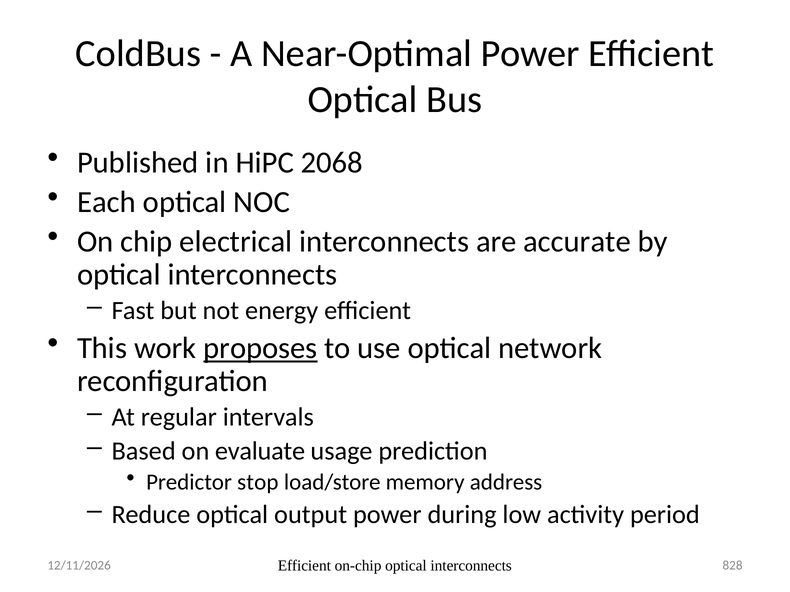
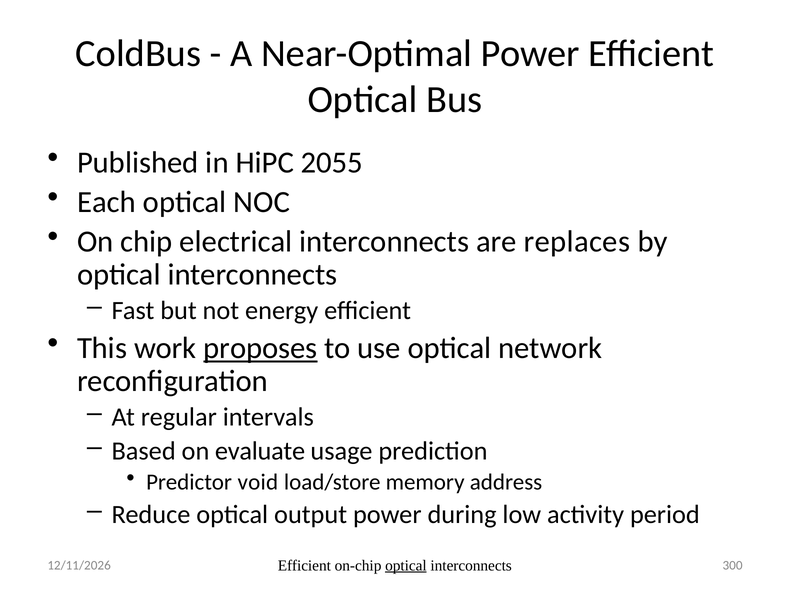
2068: 2068 -> 2055 (332, 163)
accurate: accurate -> replaces (577, 242)
stop: stop -> void (258, 482)
optical underline: none -> present (406, 566)
828: 828 -> 300 (733, 566)
